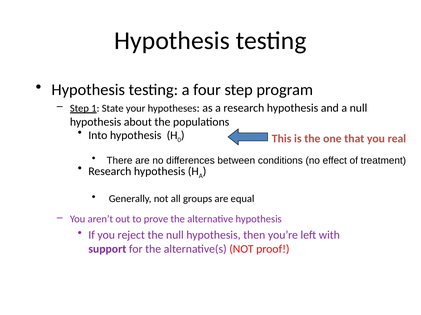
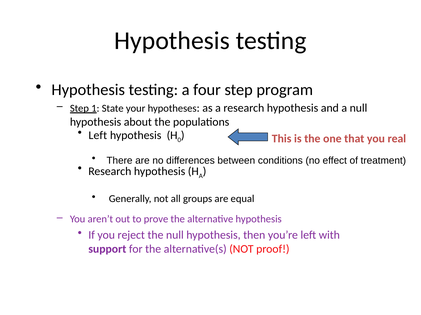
Into: Into -> Left (98, 136)
